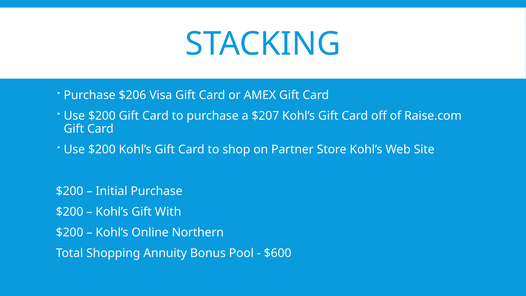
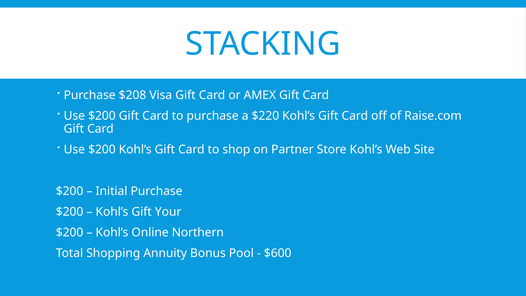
$206: $206 -> $208 (132, 95)
$207: $207 -> $220 (265, 116)
With: With -> Your (168, 212)
